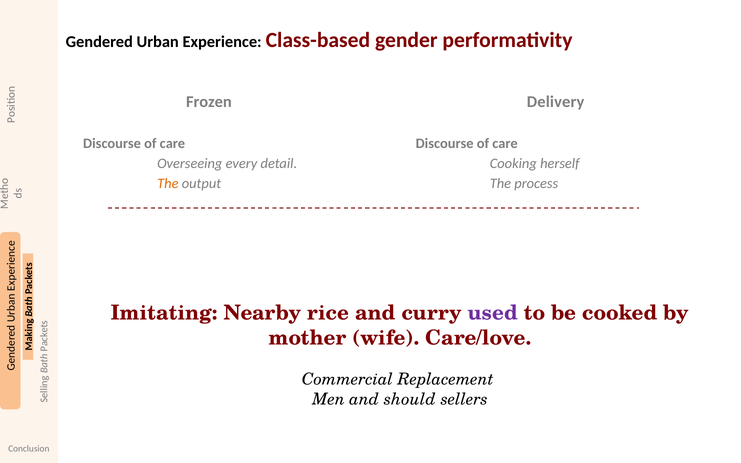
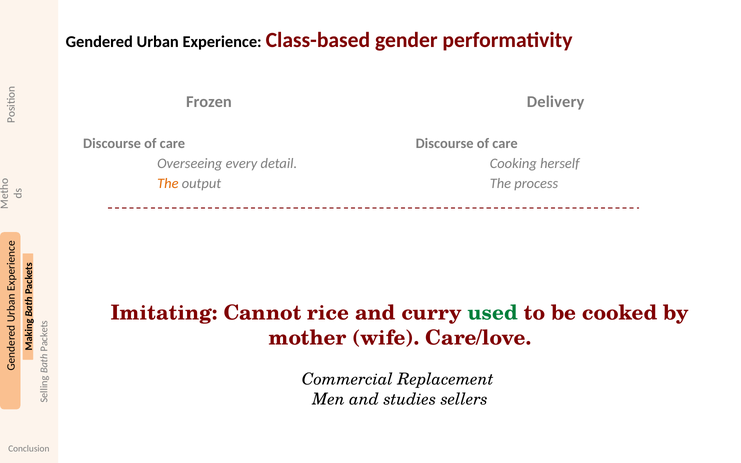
Nearby: Nearby -> Cannot (262, 313)
used colour: purple -> green (493, 313)
should: should -> studies (410, 399)
